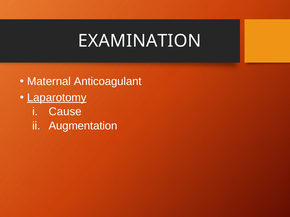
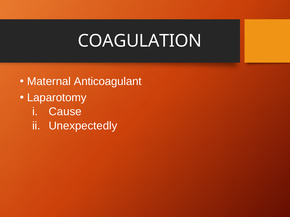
EXAMINATION: EXAMINATION -> COAGULATION (140, 41)
Laparotomy underline: present -> none (57, 98)
Augmentation: Augmentation -> Unexpectedly (83, 126)
